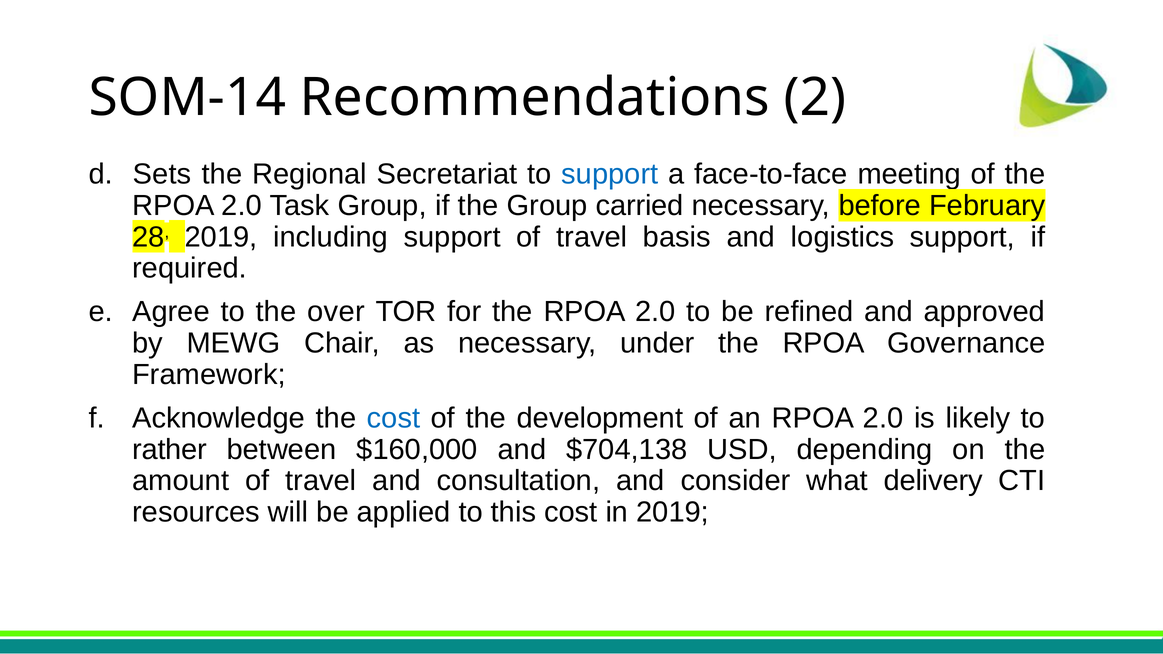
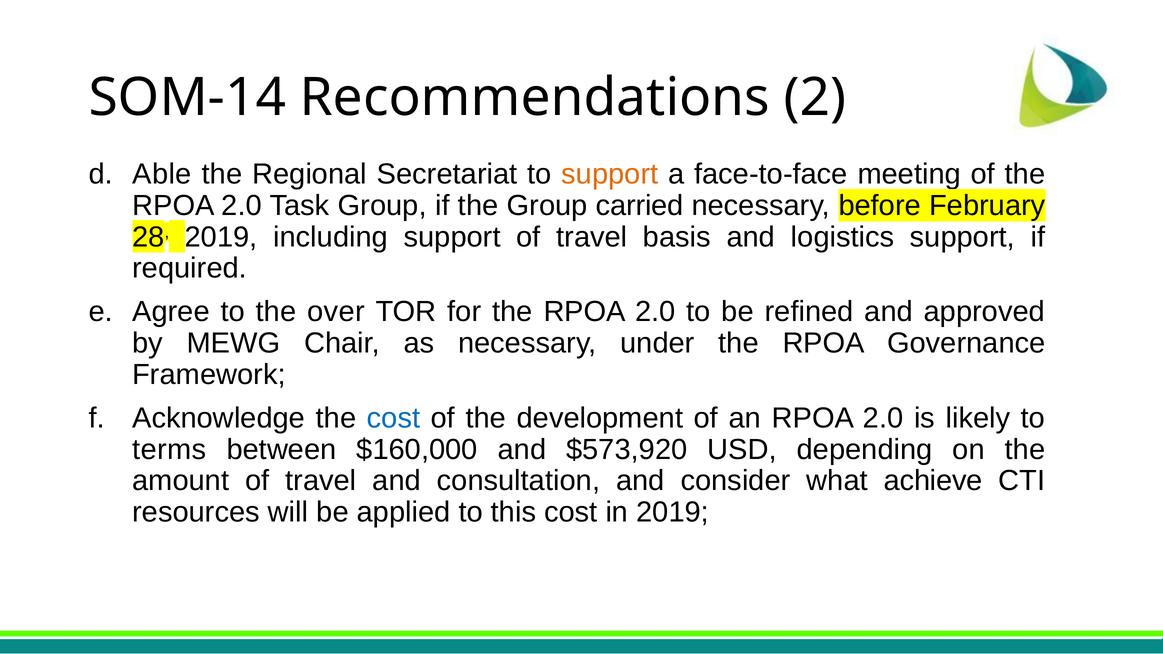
Sets: Sets -> Able (162, 174)
support colour: blue -> orange (610, 174)
rather: rather -> terms (169, 450)
$704,138: $704,138 -> $573,920 (627, 450)
delivery: delivery -> achieve (933, 481)
